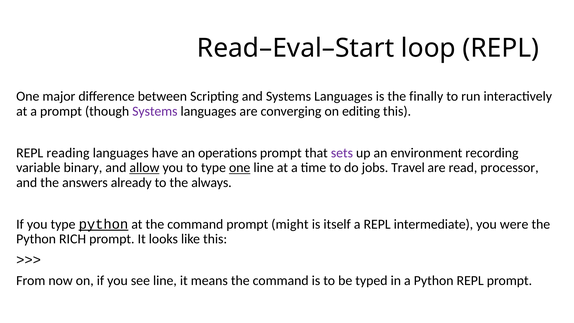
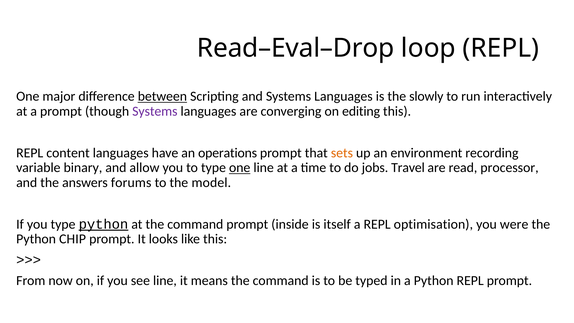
Read–Eval–Start: Read–Eval–Start -> Read–Eval–Drop (296, 48)
between underline: none -> present (162, 96)
finally: finally -> slowly (426, 96)
reading: reading -> content (68, 153)
sets colour: purple -> orange (342, 153)
allow underline: present -> none (144, 168)
already: already -> forums (131, 183)
always: always -> model (211, 183)
might: might -> inside (290, 224)
intermediate: intermediate -> optimisation (433, 224)
RICH: RICH -> CHIP (73, 239)
